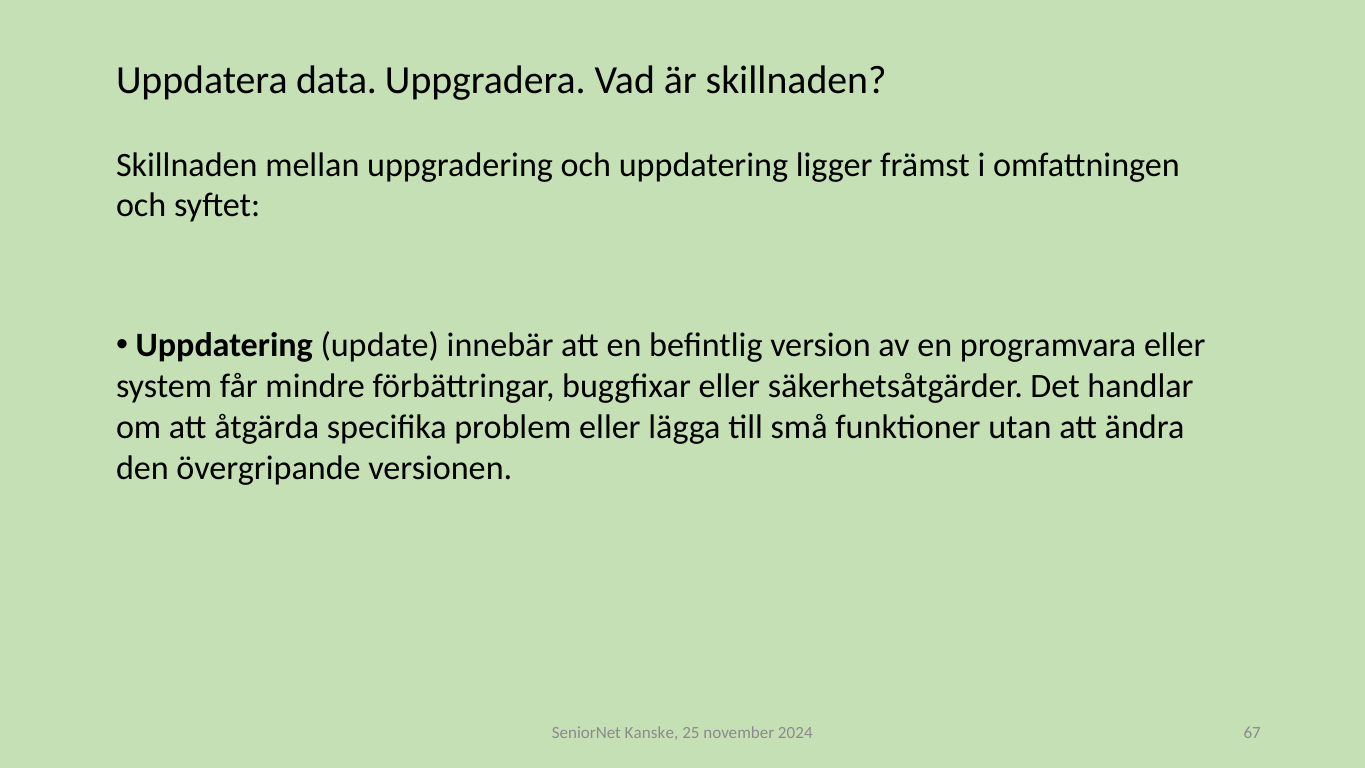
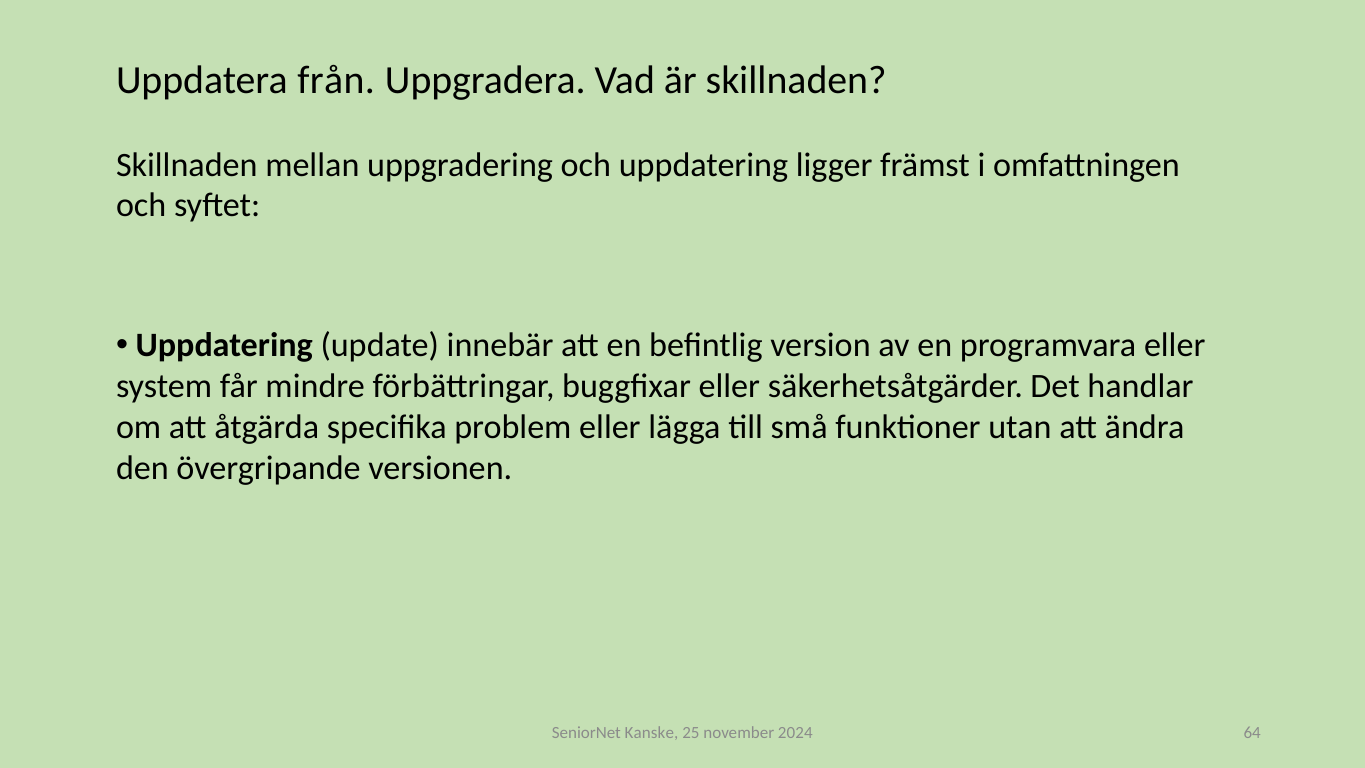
data: data -> från (336, 80)
67: 67 -> 64 (1252, 733)
